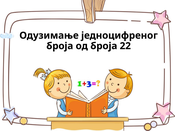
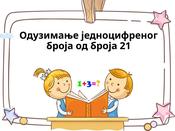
22: 22 -> 21 (125, 46)
